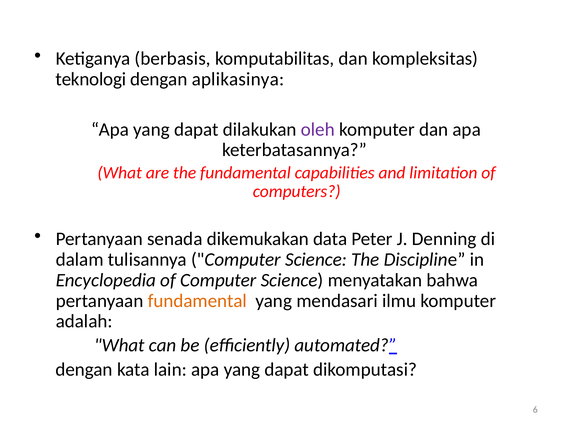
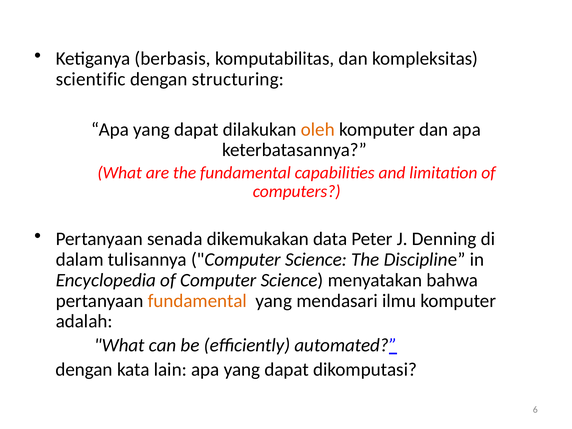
teknologi: teknologi -> scientific (91, 79)
aplikasinya: aplikasinya -> structuring (238, 79)
oleh colour: purple -> orange (318, 129)
